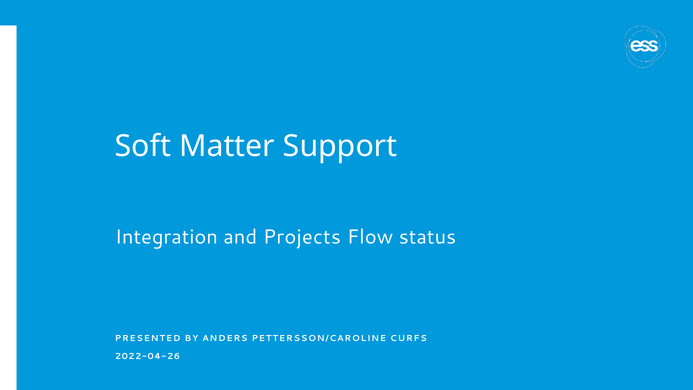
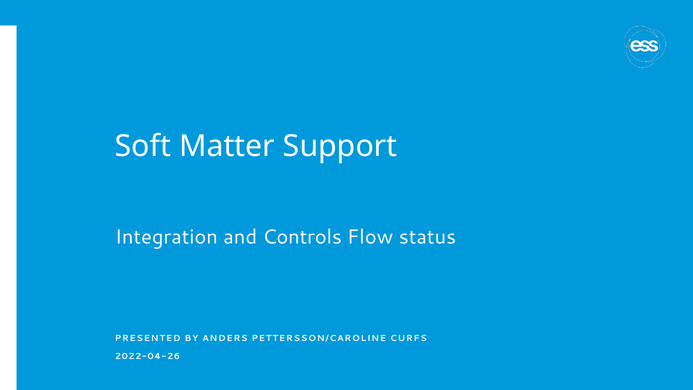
Projects: Projects -> Controls (302, 237)
